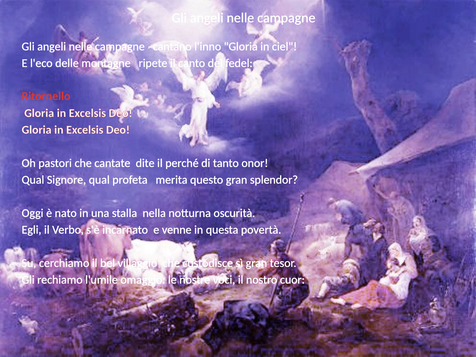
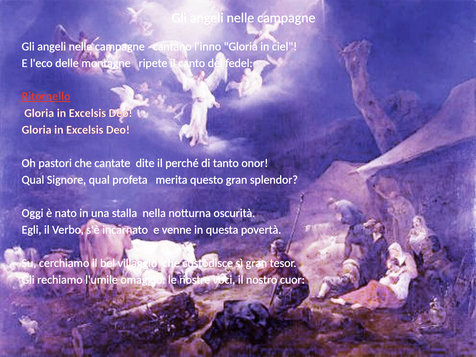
Ritornello underline: none -> present (46, 96)
